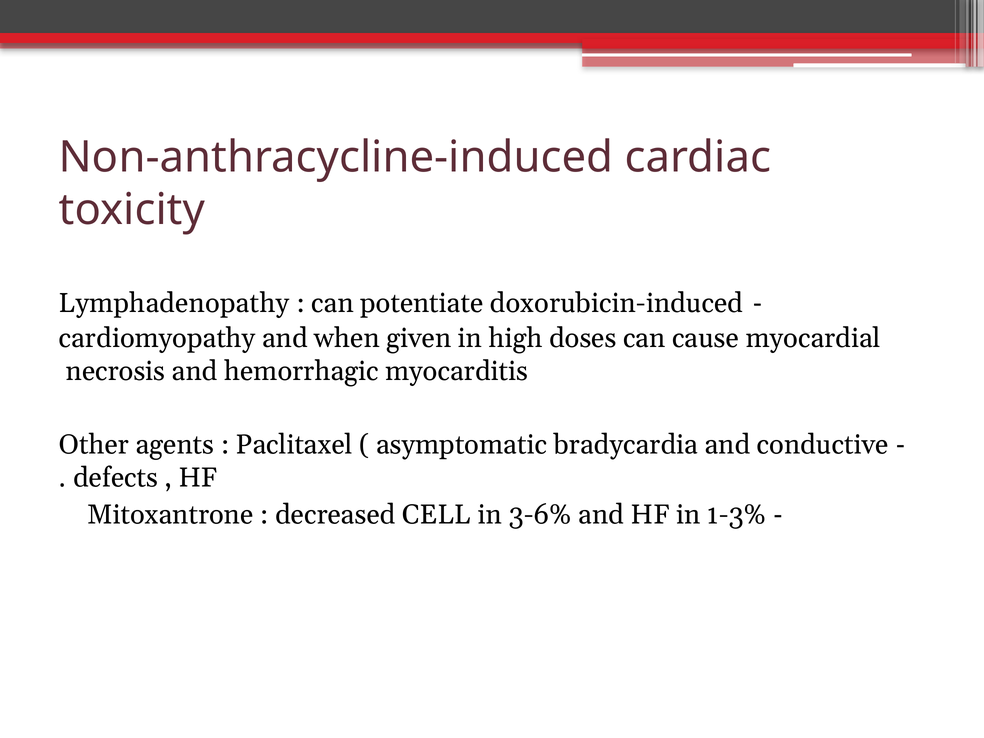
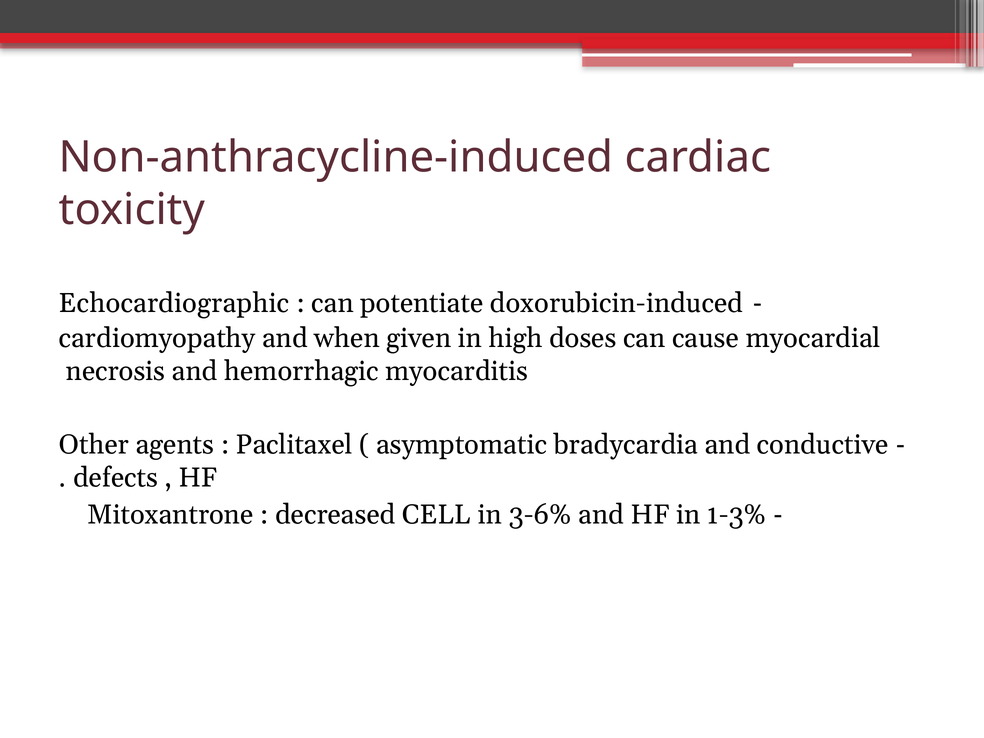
Lymphadenopathy: Lymphadenopathy -> Echocardiographic (174, 303)
